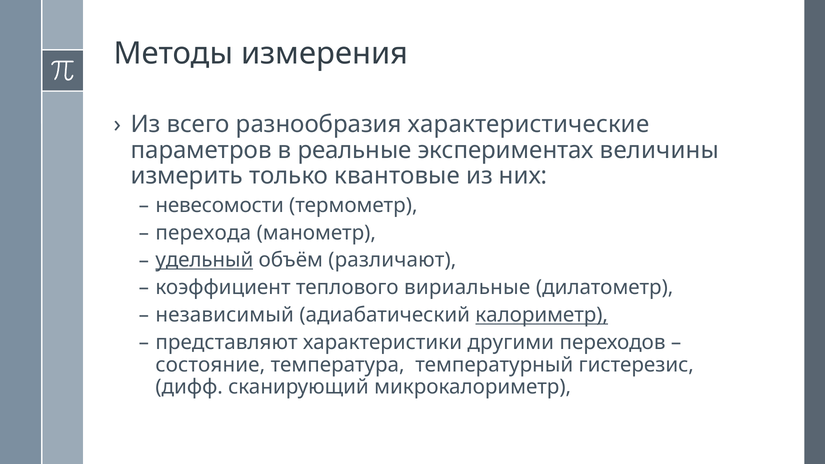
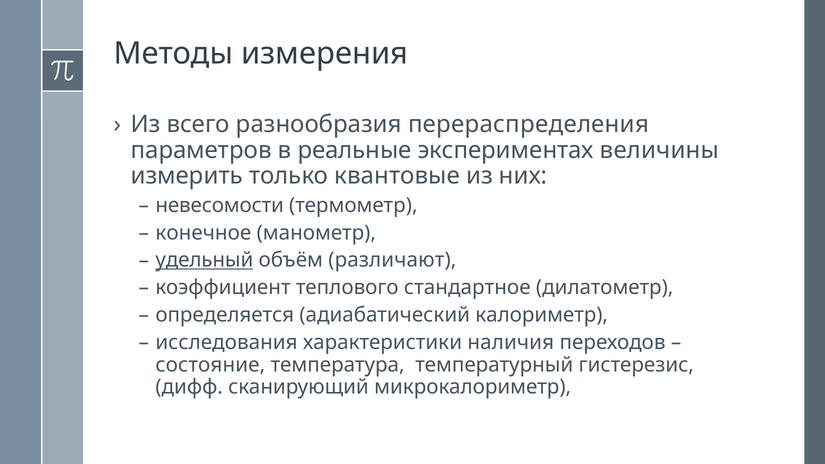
характеристические: характеристические -> перераспределения (529, 124)
перехода: перехода -> конечное (203, 233)
вириальные: вириальные -> стандартное (467, 288)
независимый: независимый -> определяется (225, 315)
калориметр underline: present -> none (542, 315)
представляют: представляют -> исследования (227, 343)
другими: другими -> наличия (511, 343)
